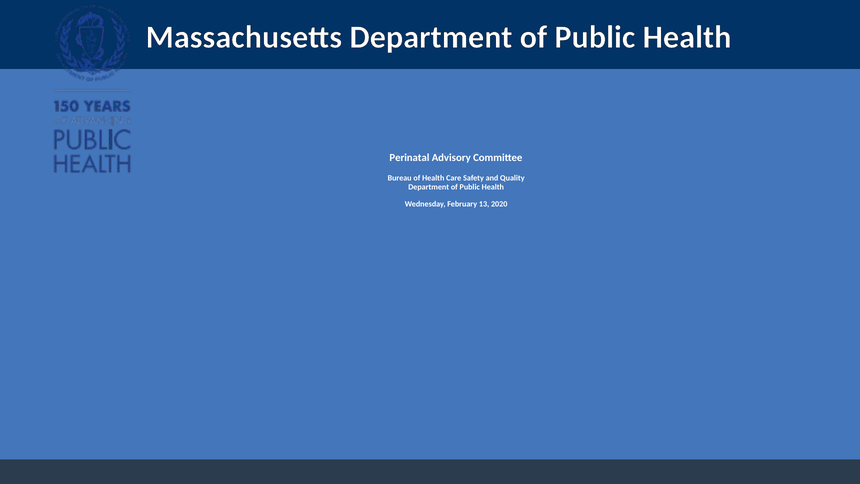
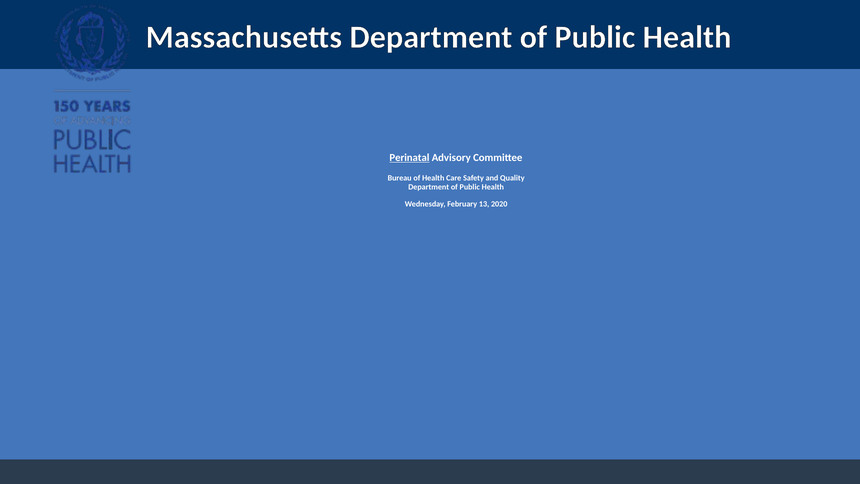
Perinatal underline: none -> present (409, 158)
